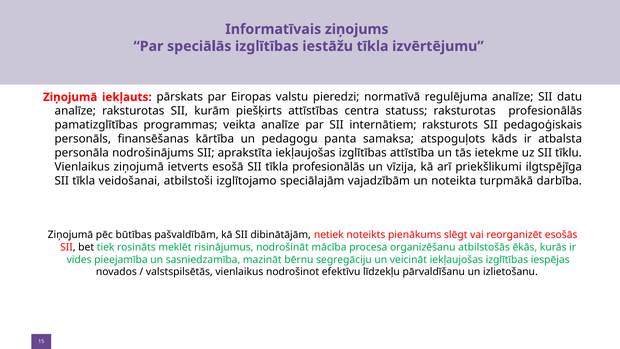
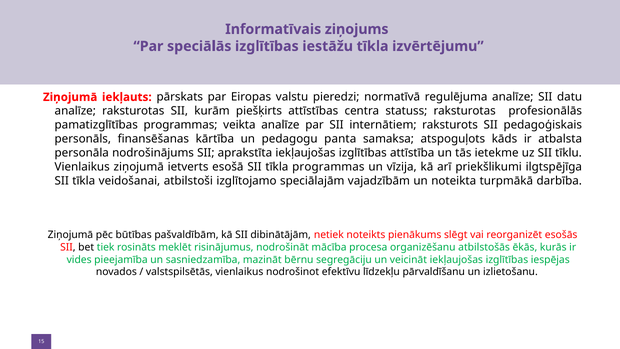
tīkla profesionālās: profesionālās -> programmas (328, 167)
